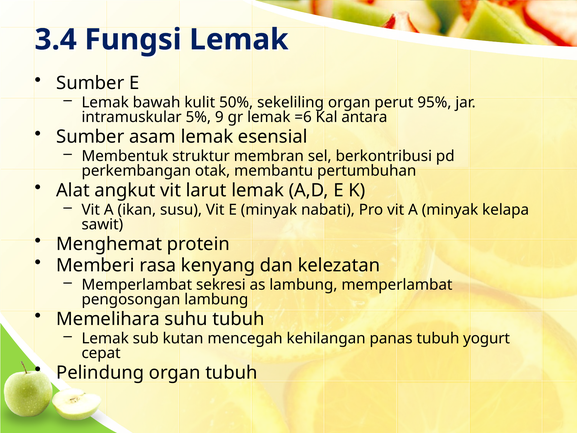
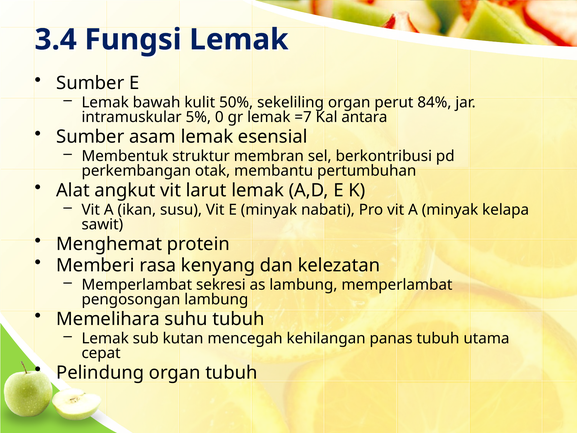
95%: 95% -> 84% (434, 102)
9: 9 -> 0 (219, 117)
=6: =6 -> =7 (303, 117)
yogurt: yogurt -> utama (486, 338)
